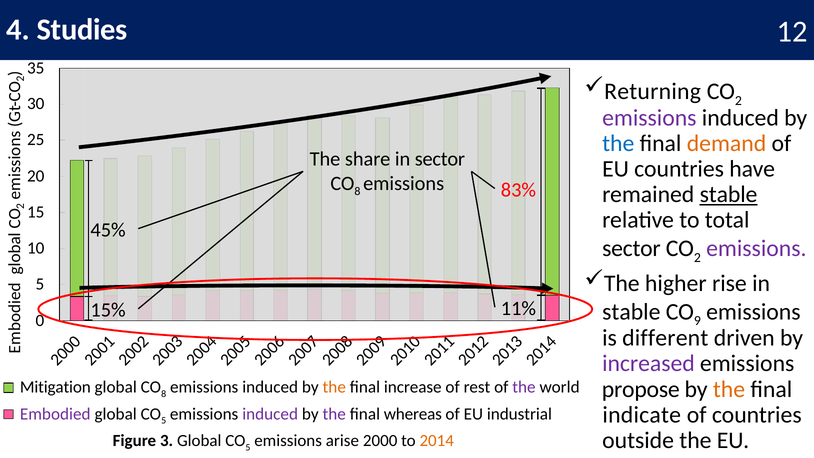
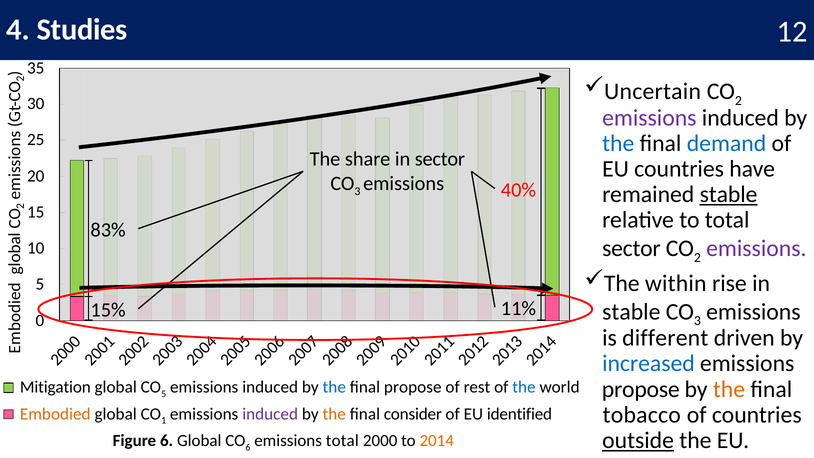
Returning: Returning -> Uncertain (653, 91)
demand colour: orange -> blue (727, 143)
8: 8 -> 3 (357, 191)
83%: 83% -> 40% (518, 190)
45%: 45% -> 83% (108, 230)
higher: higher -> within (676, 283)
9: 9 -> 3 (697, 321)
increased colour: purple -> blue (648, 364)
global CO 8: 8 -> 5 (164, 394)
the colour: orange -> blue (334, 387)
final increase: increase -> propose (413, 387)
the colour: purple -> blue (524, 387)
indicate: indicate -> tobacco (642, 415)
Embodied colour: purple -> orange (55, 414)
5: 5 -> 1 (164, 420)
the colour: purple -> orange (334, 414)
whereas: whereas -> consider (413, 414)
industrial: industrial -> identified (520, 414)
outside underline: none -> present (638, 440)
Figure 3: 3 -> 6 (167, 441)
5: 5 -> 6 (248, 447)
emissions arise: arise -> total (342, 441)
